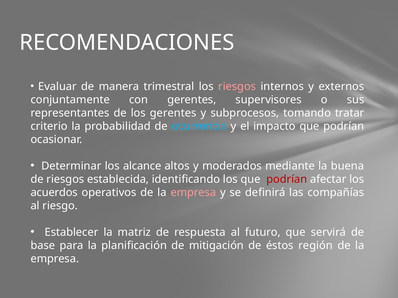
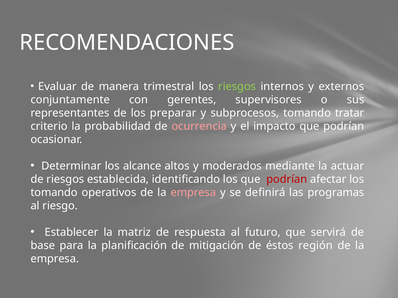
riesgos colour: pink -> light green (237, 87)
los gerentes: gerentes -> preparar (173, 113)
ocurrencia colour: light blue -> pink (199, 126)
buena: buena -> actuar (348, 166)
acuerdos: acuerdos -> tomando (54, 193)
compañías: compañías -> programas (336, 193)
